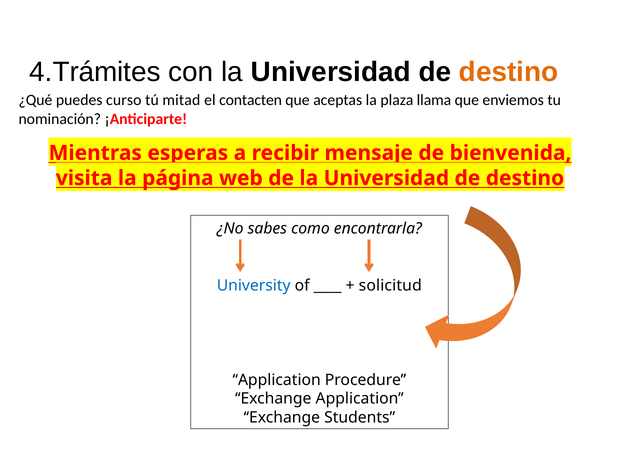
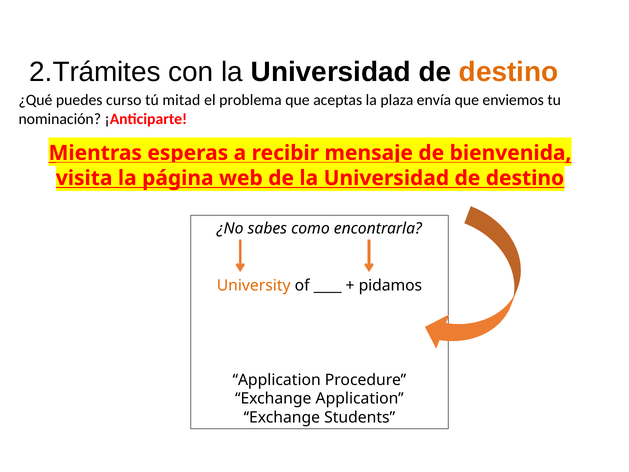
4.Trámites: 4.Trámites -> 2.Trámites (95, 72)
contacten: contacten -> problema (250, 100)
llama: llama -> envía (434, 100)
University colour: blue -> orange (254, 285)
solicitud: solicitud -> pidamos (390, 285)
